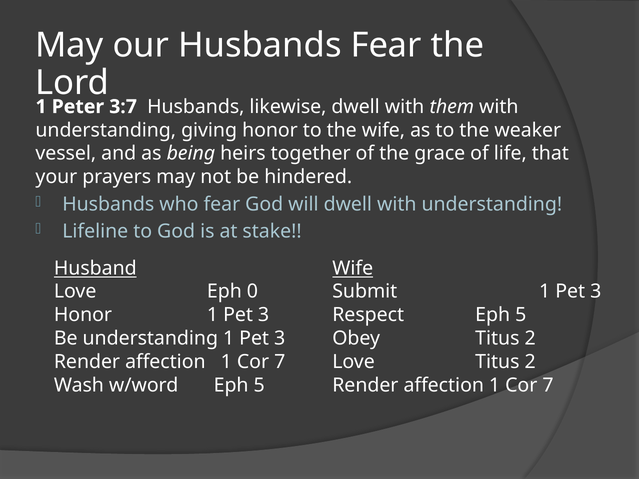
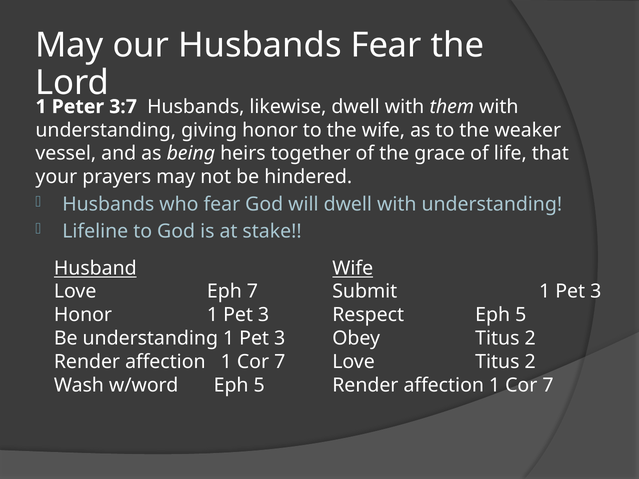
Eph 0: 0 -> 7 (252, 292)
